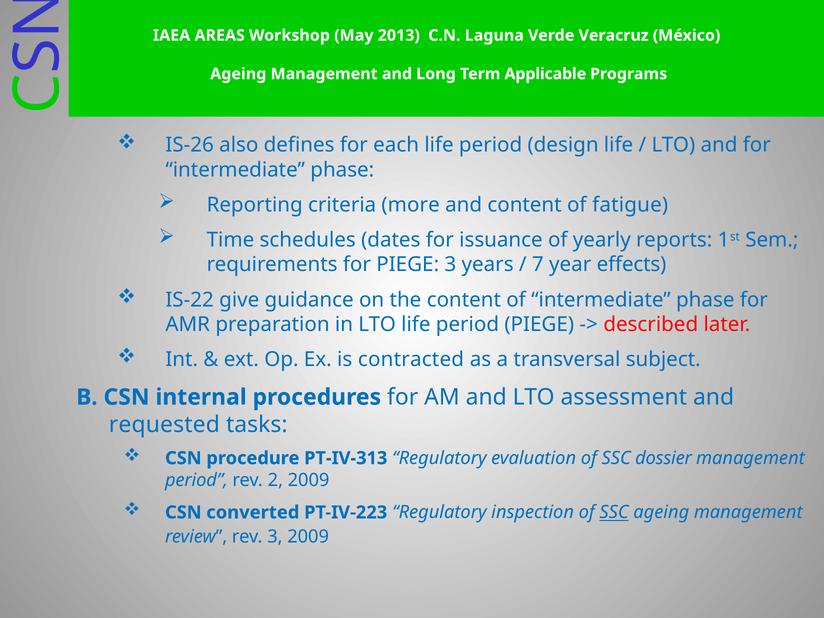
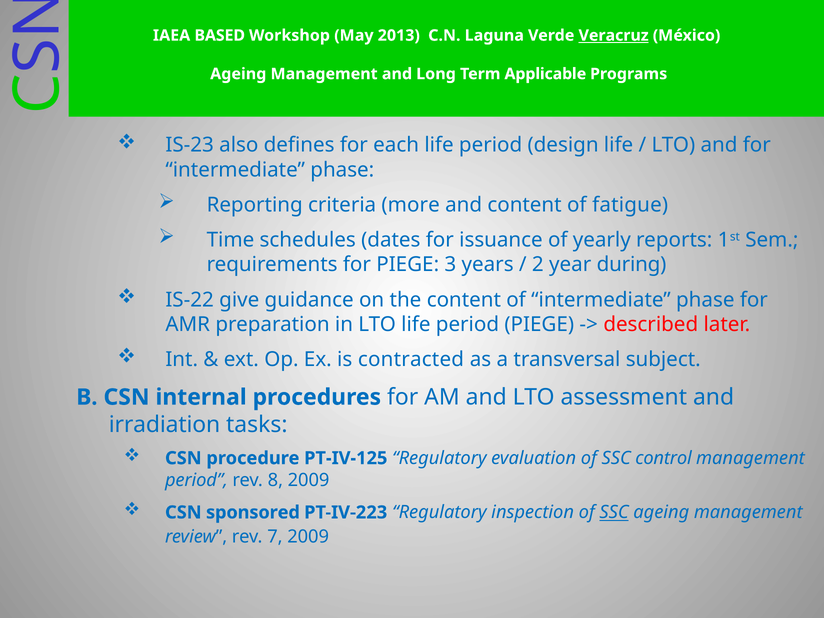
AREAS: AREAS -> BASED (220, 35)
Veracruz underline: none -> present (614, 35)
IS-26: IS-26 -> IS-23 (190, 145)
7: 7 -> 2 (538, 265)
effects: effects -> during (632, 265)
requested: requested -> irradiation (164, 425)
PT-IV-313: PT-IV-313 -> PT-IV-125 (346, 458)
dossier: dossier -> control (664, 458)
2: 2 -> 8 (275, 480)
converted: converted -> sponsored (253, 512)
rev 3: 3 -> 7 (275, 537)
